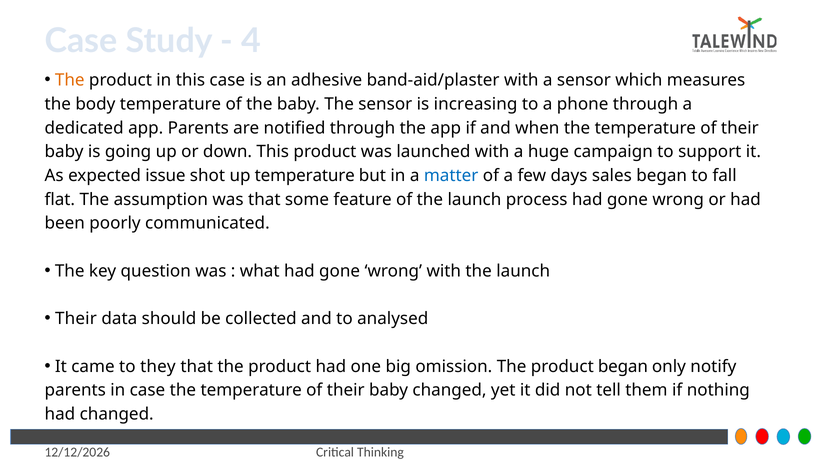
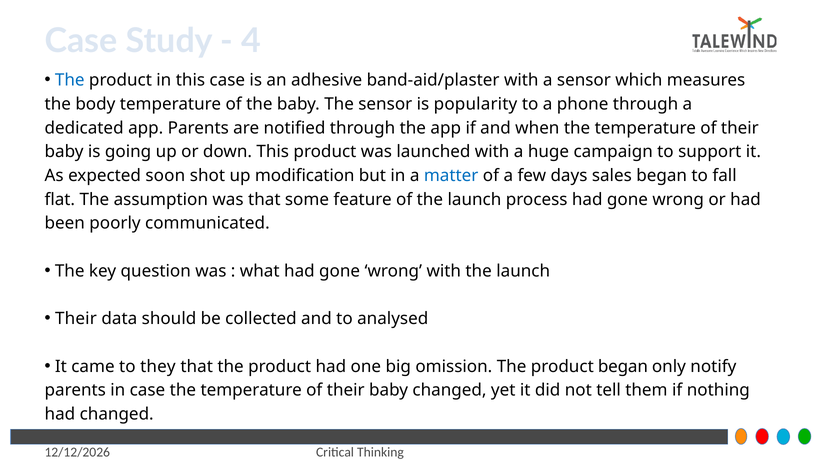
The colour: orange -> blue (70, 80)
increasing: increasing -> popularity (476, 104)
issue: issue -> soon (165, 176)
up temperature: temperature -> modification (305, 176)
